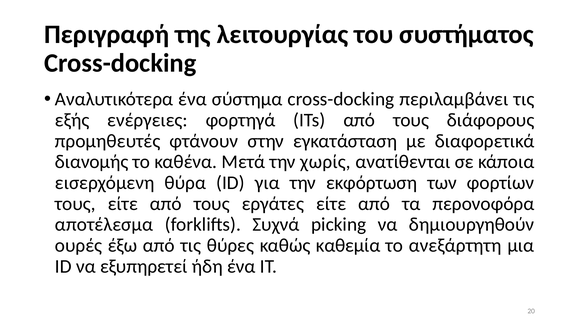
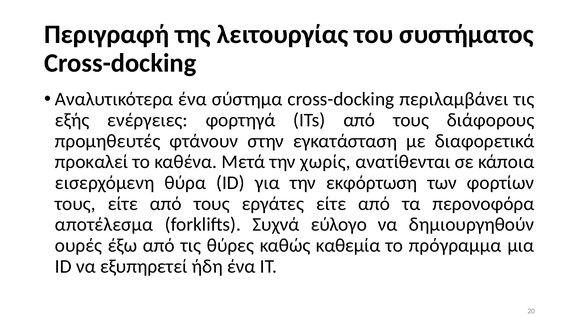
διανομής: διανομής -> προκαλεί (92, 162)
picking: picking -> εύλογο (339, 224)
ανεξάρτητη: ανεξάρτητη -> πρόγραμμα (455, 245)
